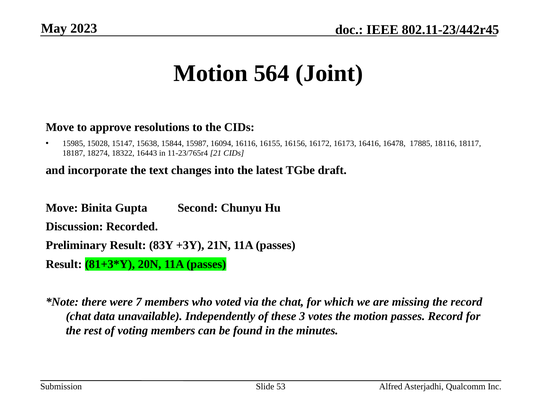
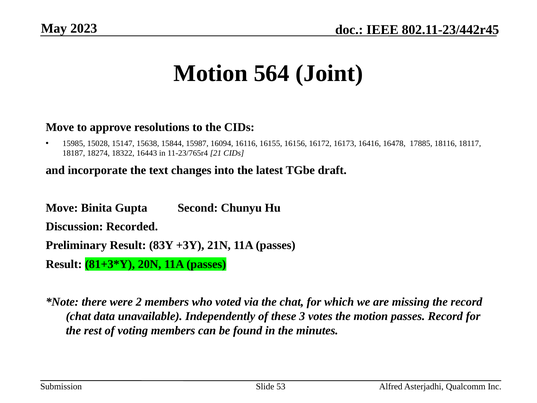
7: 7 -> 2 (139, 302)
